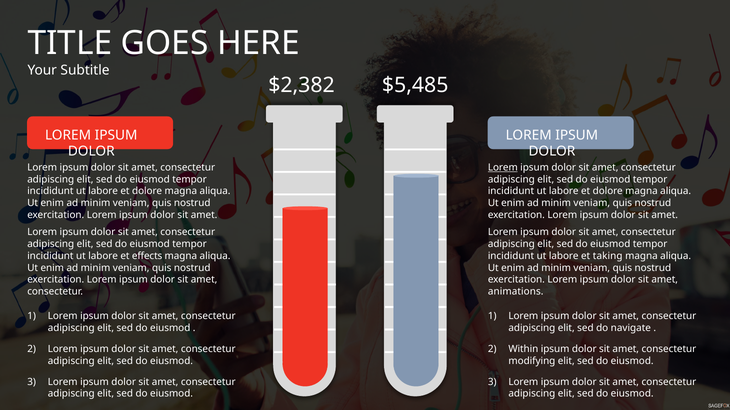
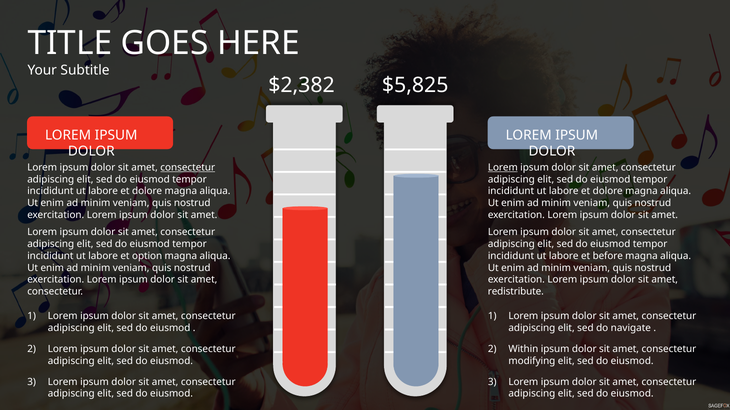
$5,485: $5,485 -> $5,825 (415, 85)
consectetur underline: none -> present (188, 168)
effects: effects -> option (147, 256)
taking: taking -> before (608, 256)
animations: animations -> redistribute (516, 292)
